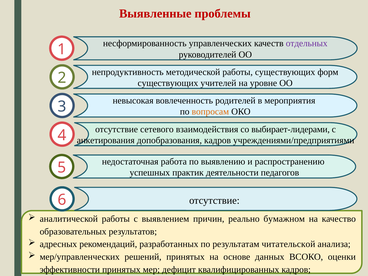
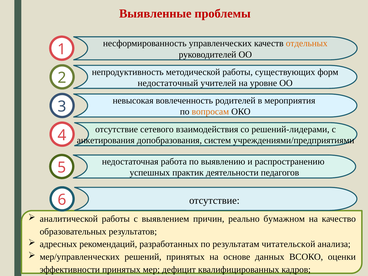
отдельных colour: purple -> orange (307, 43)
существующих: существующих -> недостаточный (168, 83)
выбирает-лидерами: выбирает-лидерами -> решений-лидерами (291, 129)
допобразования кадров: кадров -> систем (218, 140)
